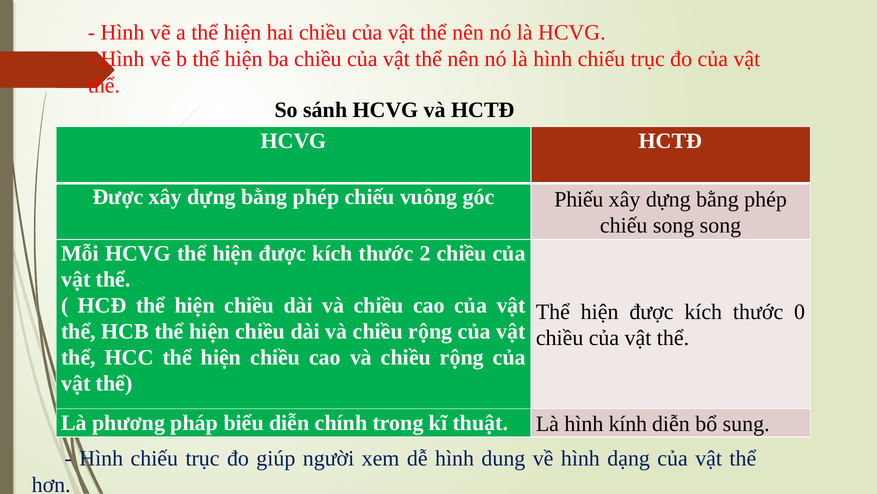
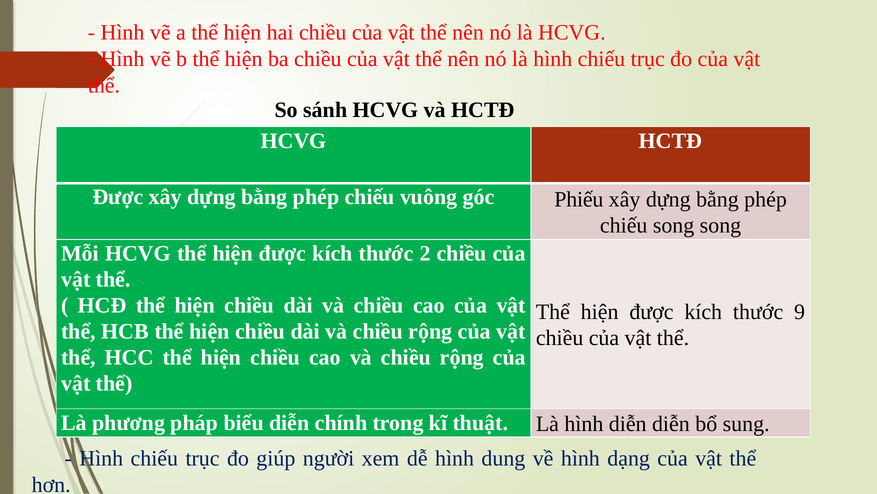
0: 0 -> 9 (800, 312)
hình kính: kính -> diễn (628, 423)
